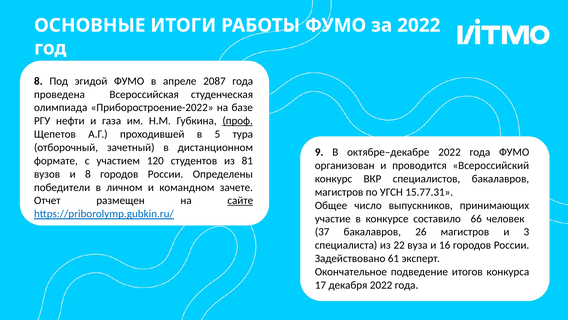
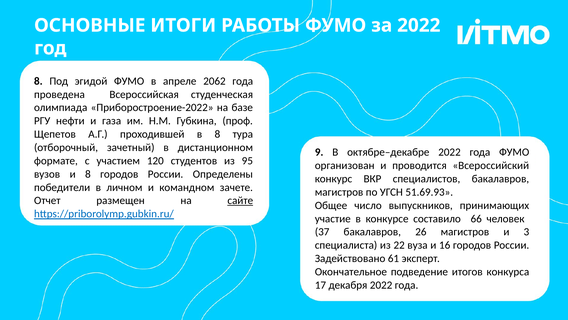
2087: 2087 -> 2062 (214, 81)
проф underline: present -> none (238, 121)
в 5: 5 -> 8 (217, 134)
81: 81 -> 95 (247, 161)
15.77.31: 15.77.31 -> 51.69.93 (429, 192)
